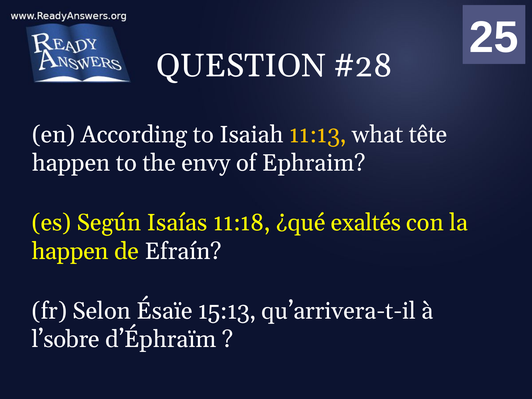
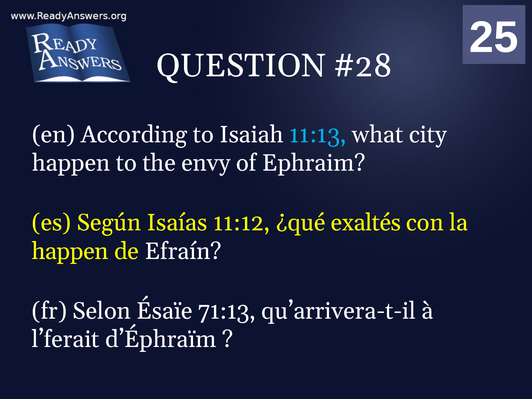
11:13 colour: yellow -> light blue (318, 135)
tête: tête -> city (428, 135)
11:18: 11:18 -> 11:12 (242, 223)
15:13: 15:13 -> 71:13 (227, 311)
l’sobre: l’sobre -> l’ferait (66, 339)
